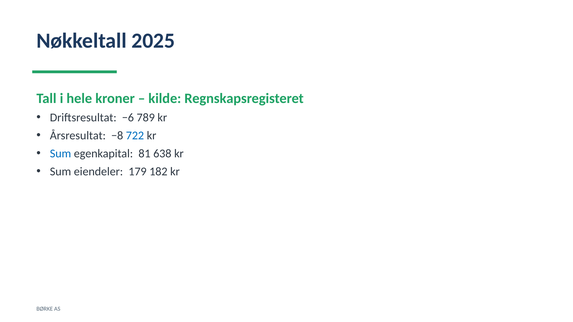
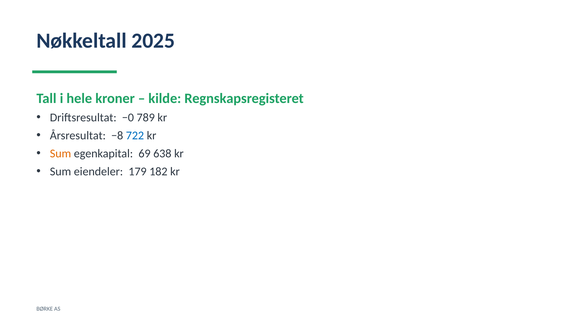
−6: −6 -> −0 (128, 118)
Sum colour: blue -> orange (61, 154)
81: 81 -> 69 (145, 154)
